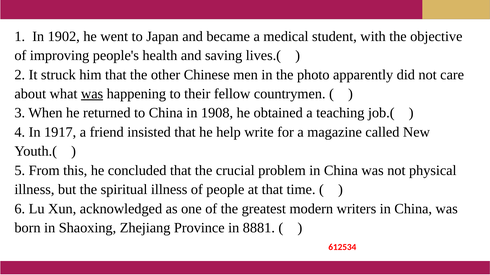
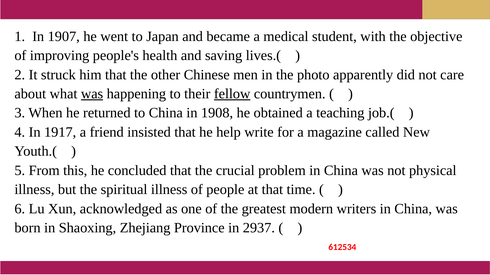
1902: 1902 -> 1907 (64, 36)
fellow underline: none -> present (232, 94)
8881: 8881 -> 2937 (259, 228)
